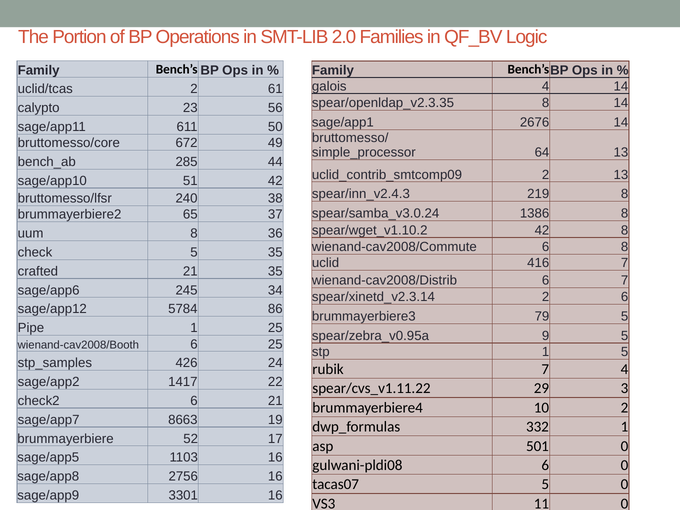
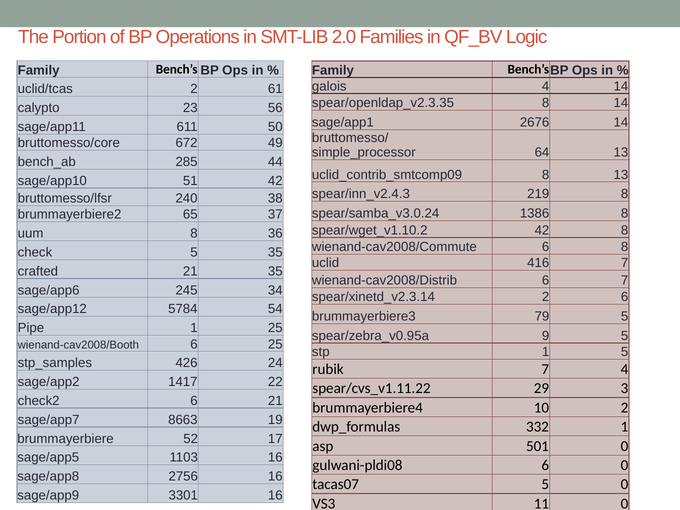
2: 2 -> 8 (546, 175)
86: 86 -> 54 (275, 309)
